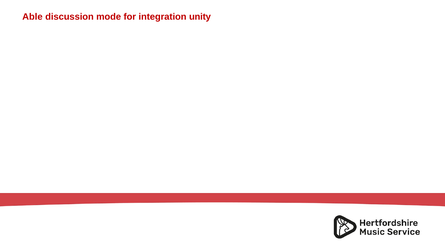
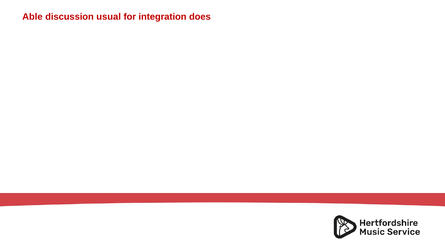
mode: mode -> usual (109, 17)
unity: unity -> does (200, 17)
